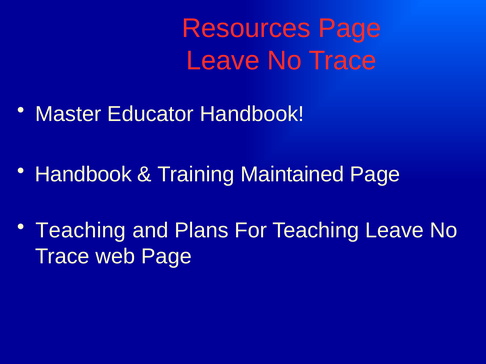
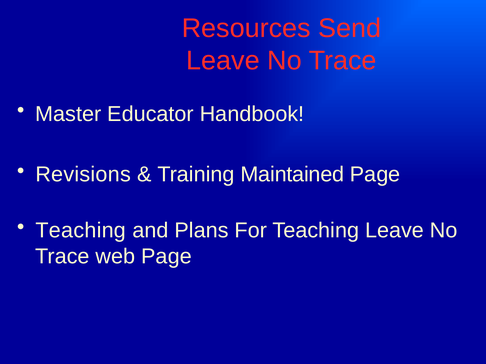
Resources Page: Page -> Send (350, 28)
Handbook: Handbook -> Revisions (83, 175)
